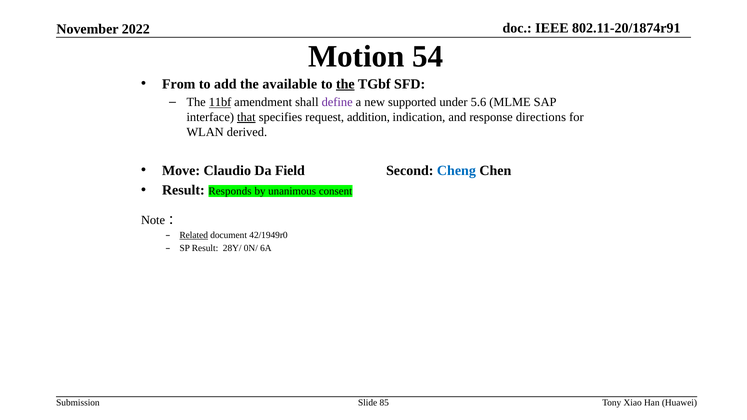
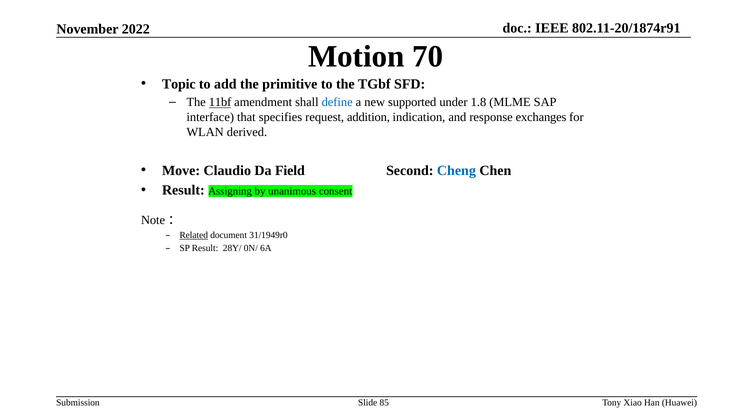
54: 54 -> 70 (428, 56)
From: From -> Topic (179, 84)
available: available -> primitive (290, 84)
the underline: present -> none (345, 84)
define colour: purple -> blue (337, 102)
5.6: 5.6 -> 1.8 (478, 102)
that underline: present -> none (246, 117)
directions: directions -> exchanges (541, 117)
Responds: Responds -> Assigning (230, 191)
42/1949r0: 42/1949r0 -> 31/1949r0 (268, 235)
